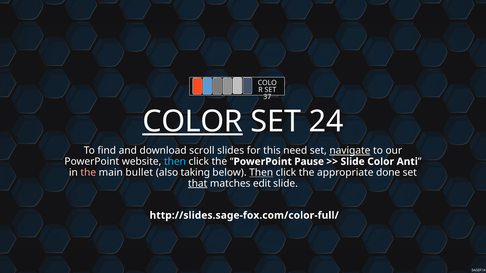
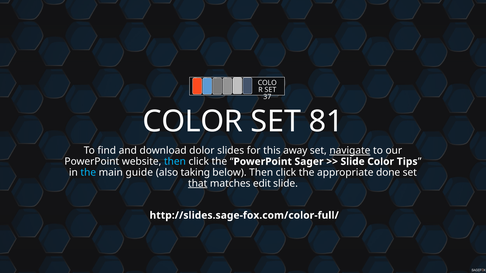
COLOR underline: present -> none (193, 121)
24: 24 -> 81 (326, 121)
scroll: scroll -> dolor (202, 151)
need: need -> away (295, 151)
Pause: Pause -> Sager (309, 162)
Anti: Anti -> Tips (407, 162)
the colour: pink -> light blue (88, 173)
bullet: bullet -> guide (139, 173)
Then underline: present -> none (261, 173)
